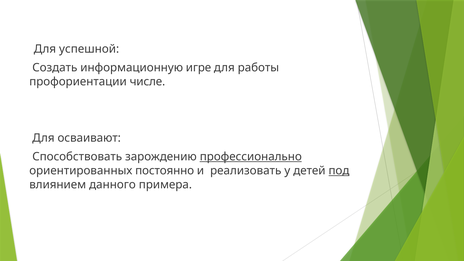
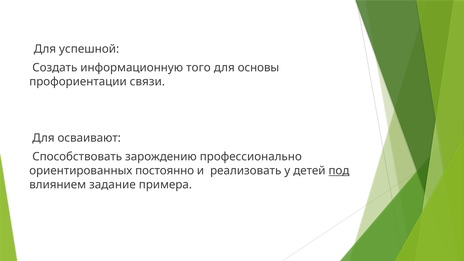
игре: игре -> того (198, 68)
работы: работы -> основы (258, 68)
числе: числе -> связи (147, 82)
профессионально underline: present -> none (251, 157)
данного: данного -> задание (112, 185)
